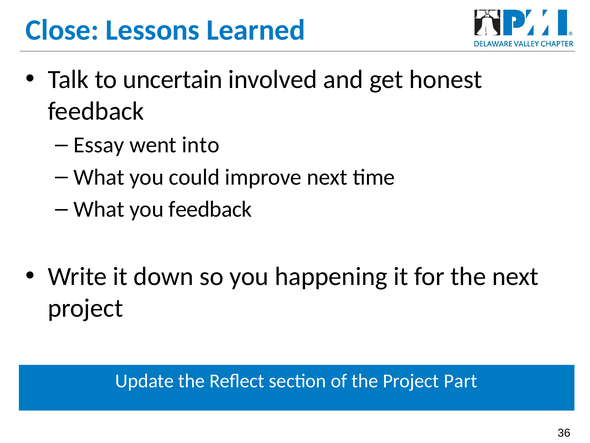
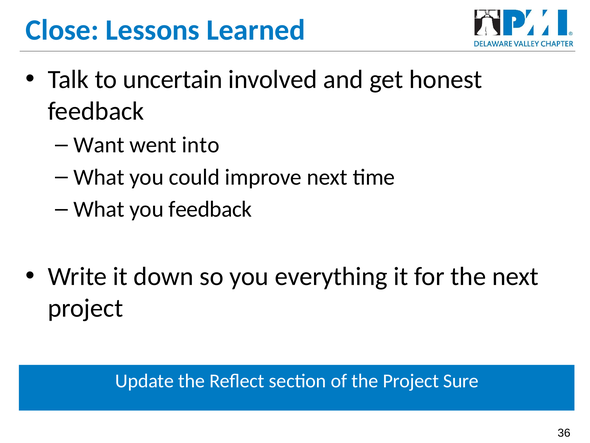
Essay: Essay -> Want (99, 145)
happening: happening -> everything (331, 276)
Part: Part -> Sure (461, 381)
